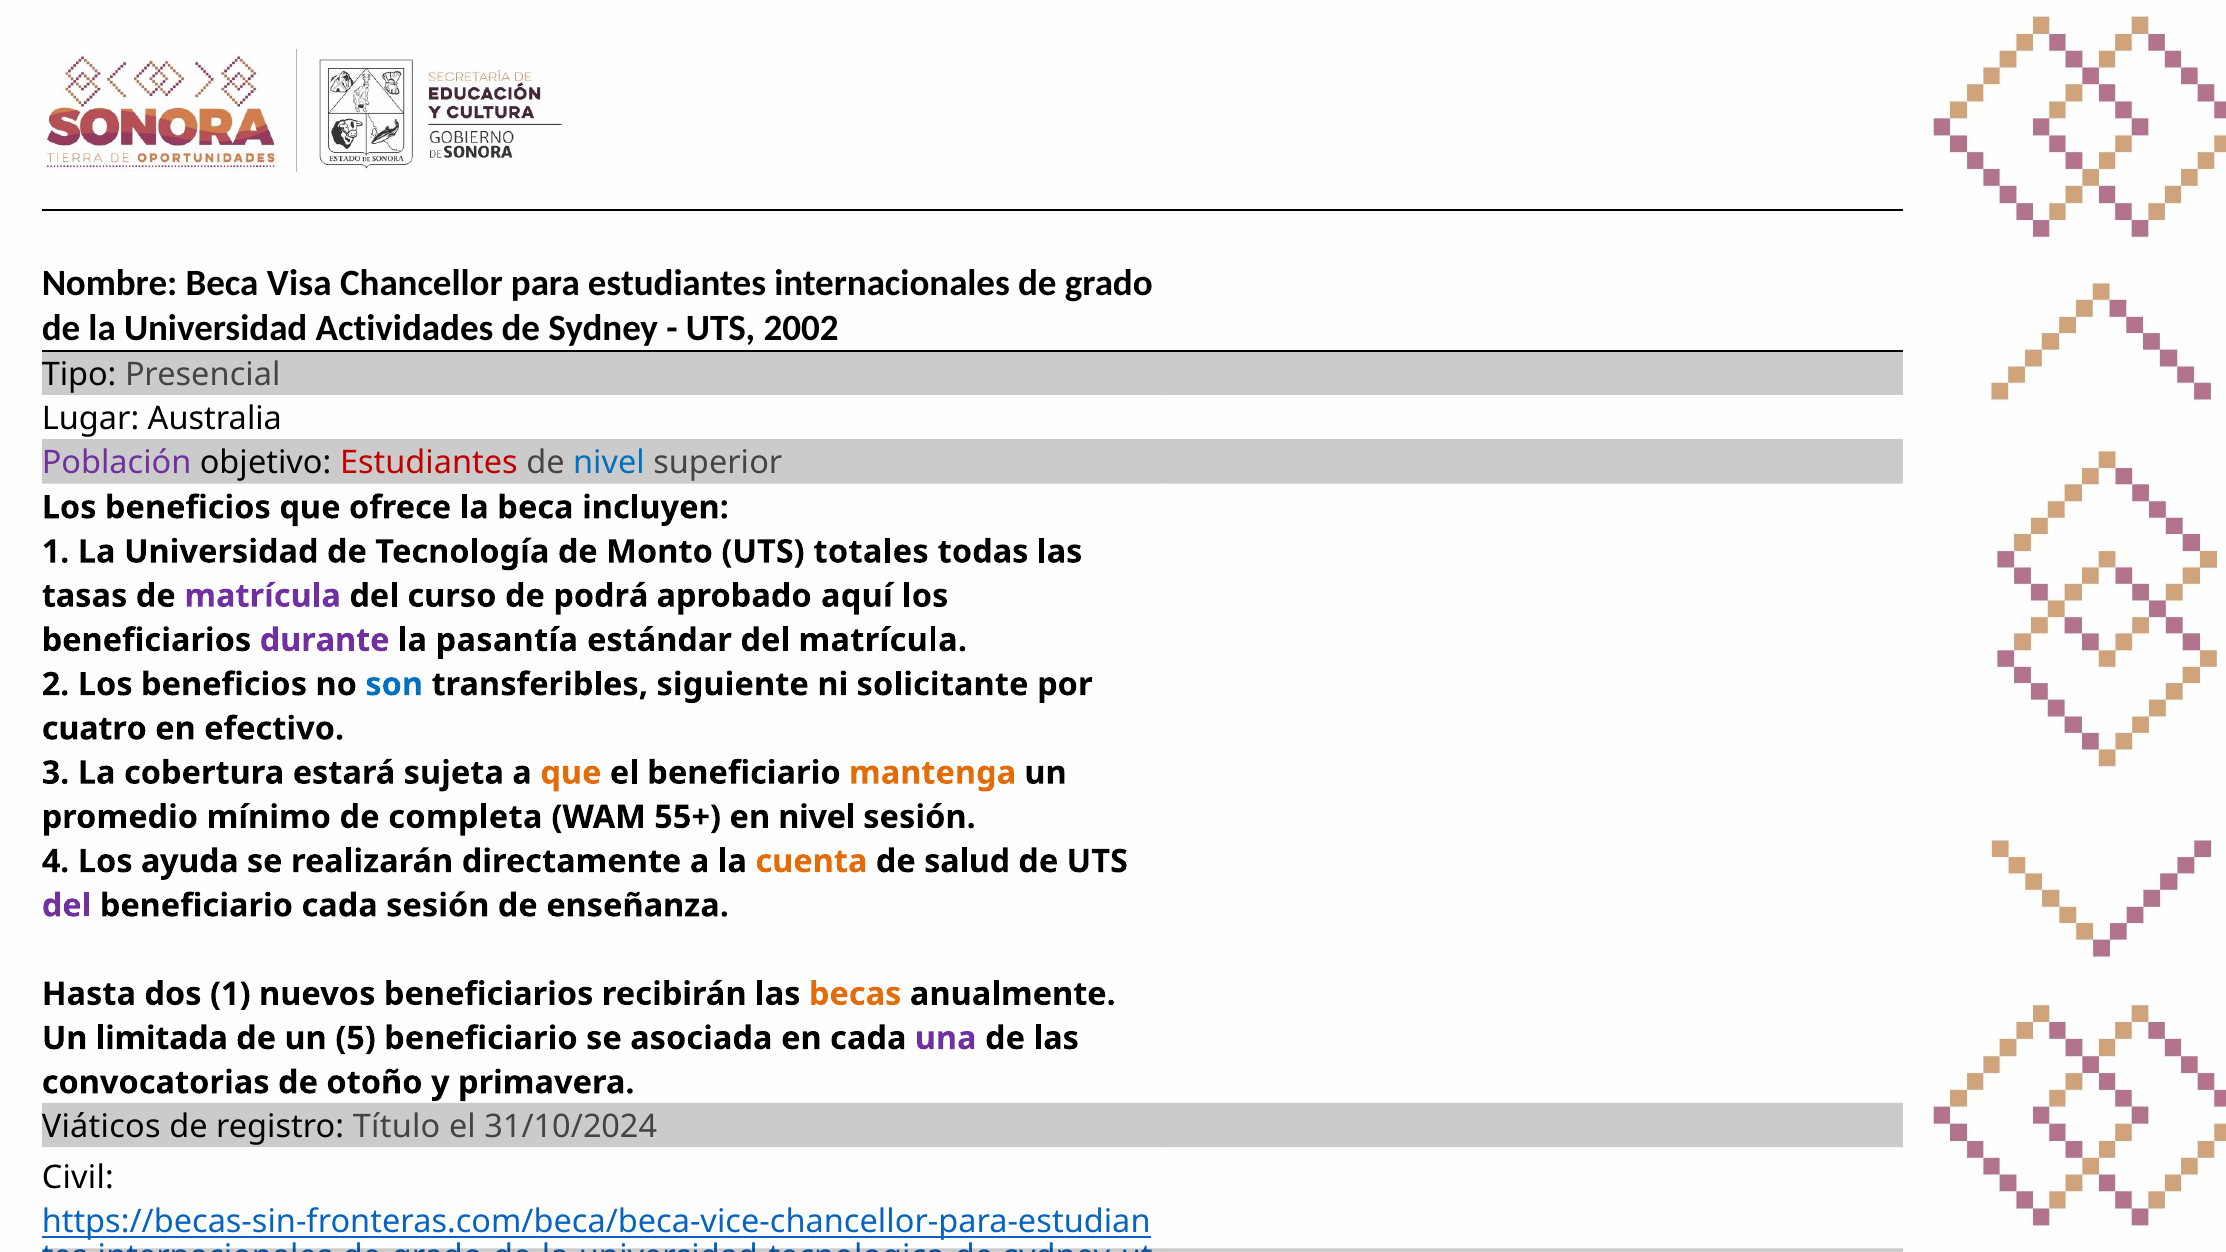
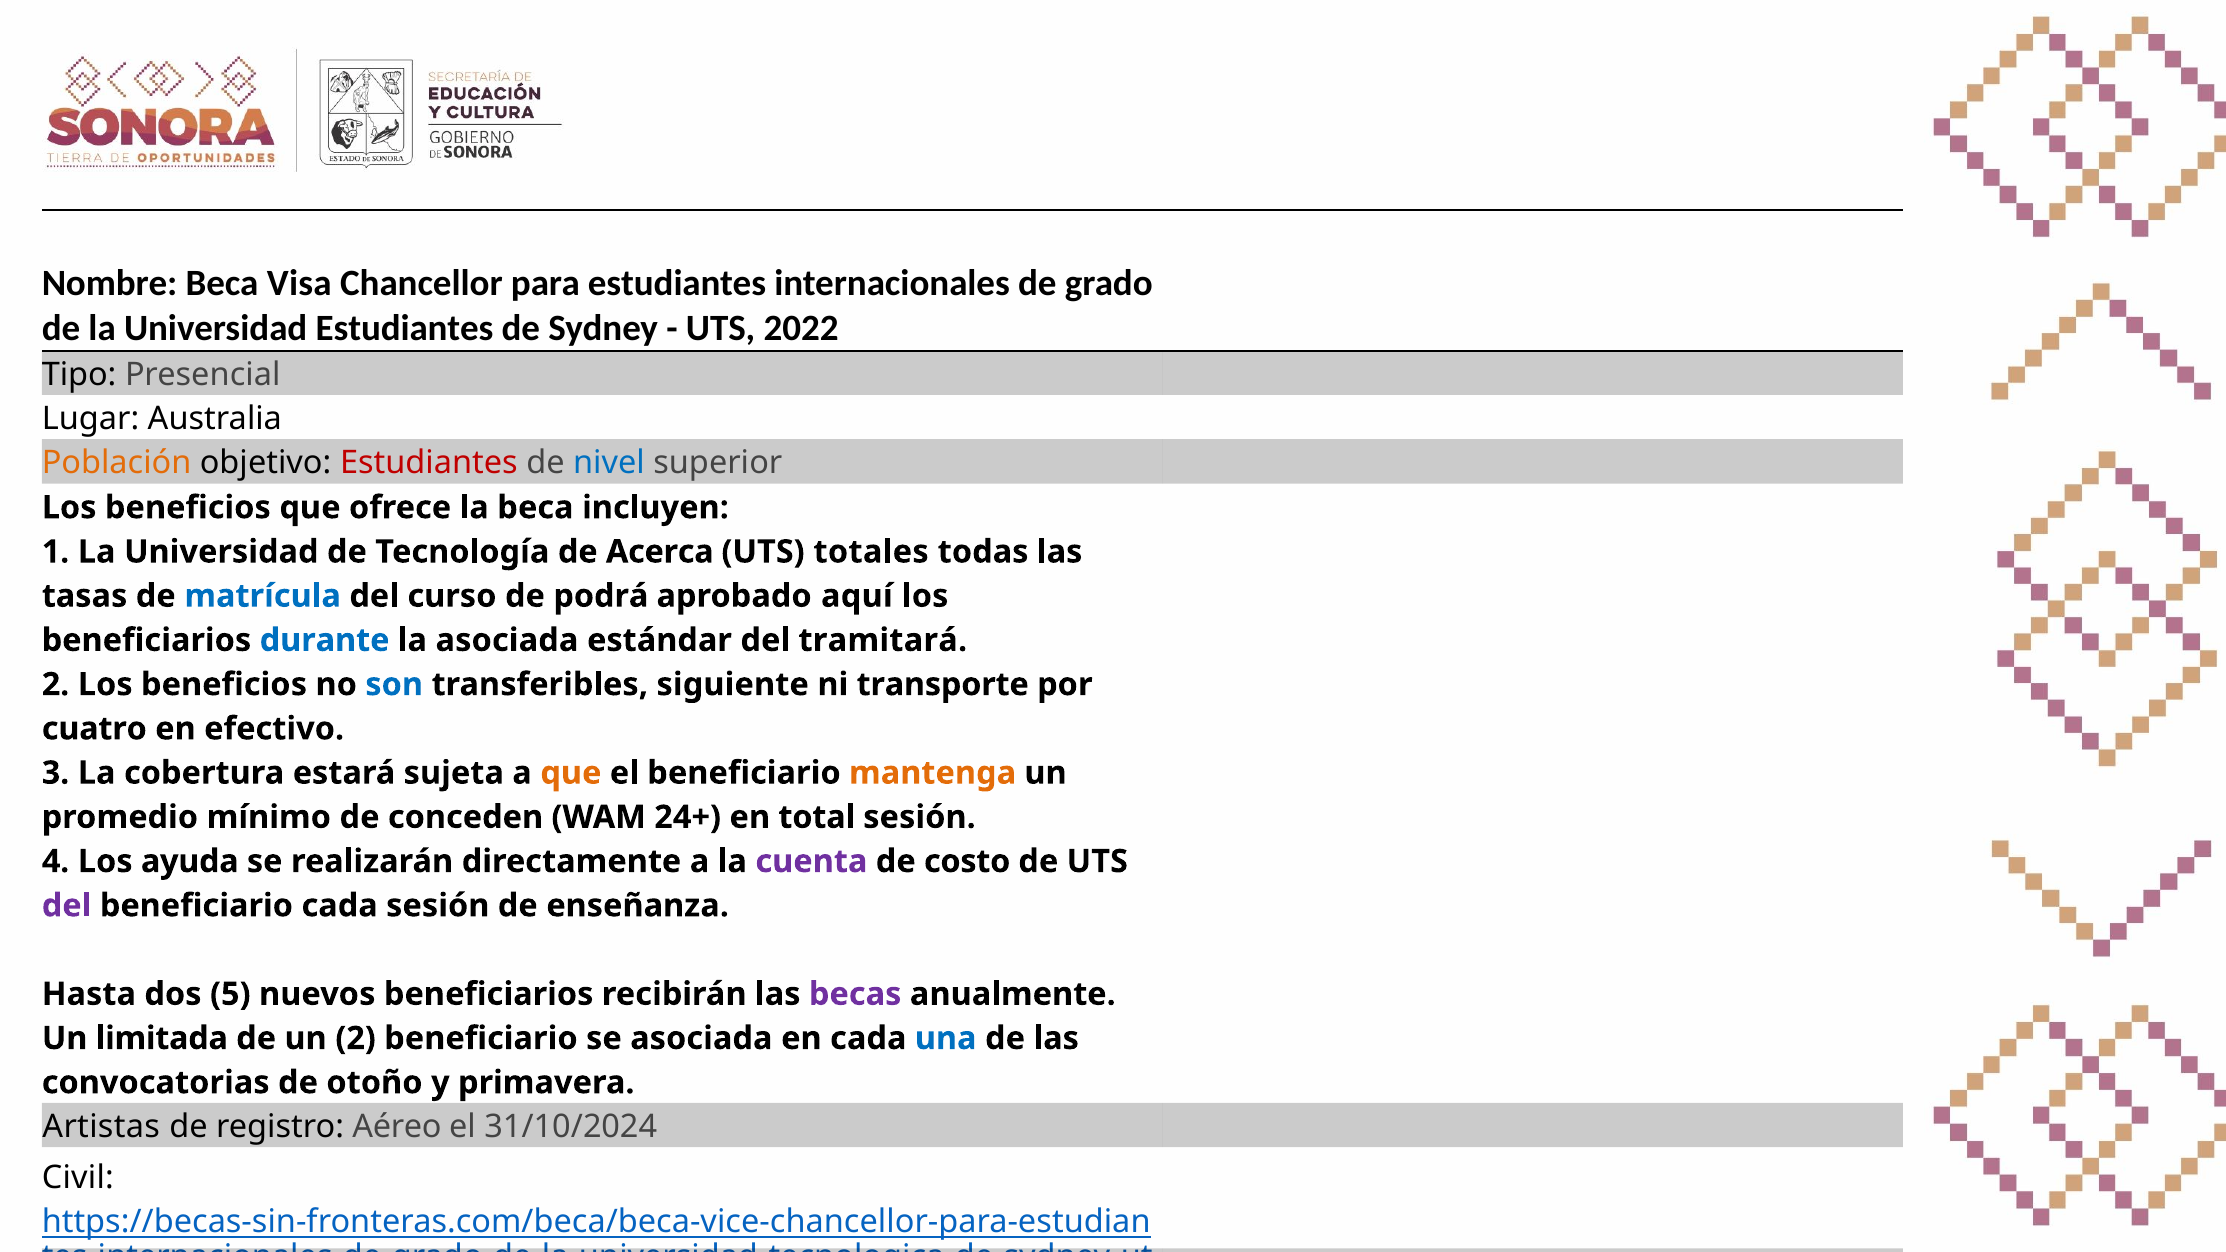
Universidad Actividades: Actividades -> Estudiantes (405, 328)
2002: 2002 -> 2022 (801, 328)
Población colour: purple -> orange (117, 463)
Monto: Monto -> Acerca (660, 552)
matrícula colour: purple -> blue (263, 596)
durante colour: purple -> blue (325, 640)
la pasantía: pasantía -> asociada (507, 640)
del matrícula: matrícula -> tramitará (883, 640)
solicitante: solicitante -> transporte (943, 685)
completa: completa -> conceden (466, 817)
55+: 55+ -> 24+ (688, 817)
en nivel: nivel -> total (817, 817)
cuenta colour: orange -> purple (811, 861)
salud: salud -> costo (967, 861)
dos 1: 1 -> 5 (230, 994)
becas colour: orange -> purple (855, 994)
un 5: 5 -> 2 (356, 1038)
una colour: purple -> blue (946, 1038)
Viáticos: Viáticos -> Artistas (101, 1127)
Título: Título -> Aéreo (397, 1127)
